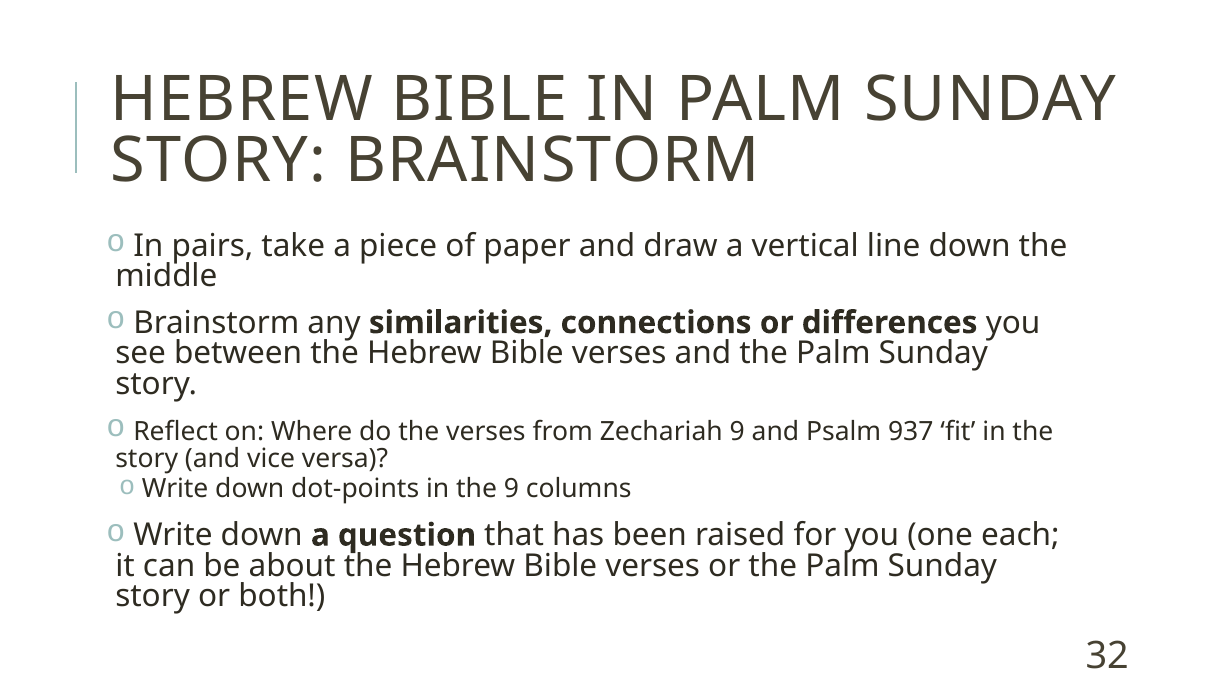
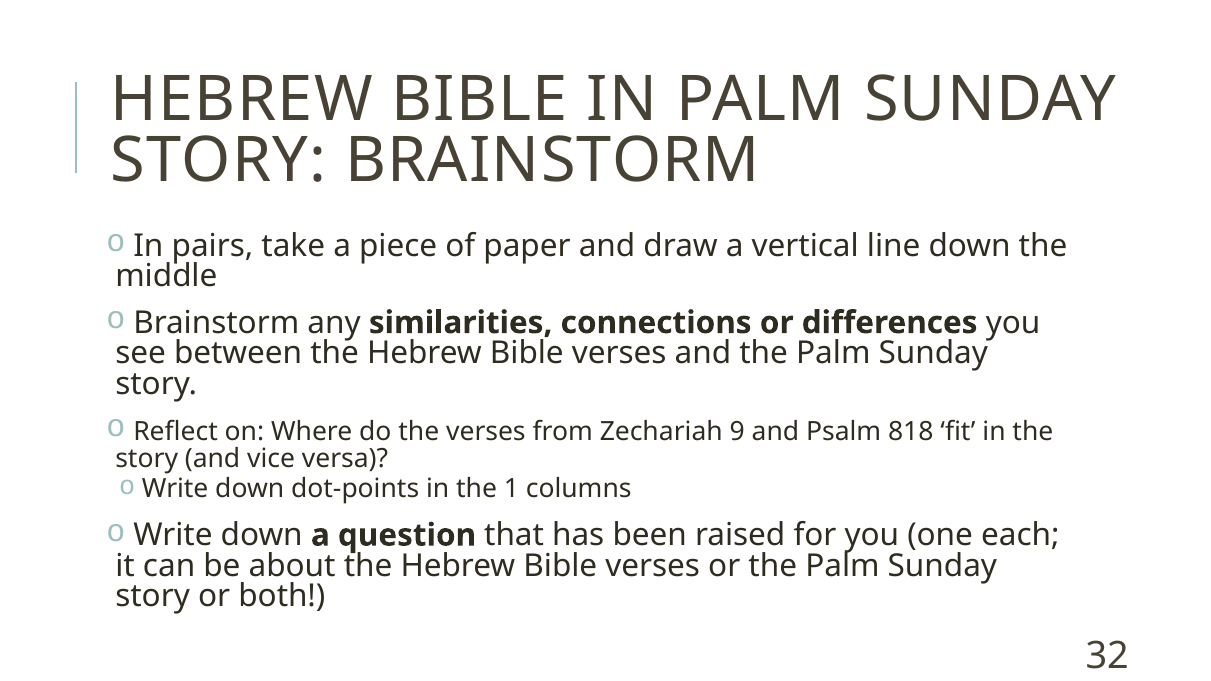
937: 937 -> 818 (911, 432)
the 9: 9 -> 1 (511, 489)
